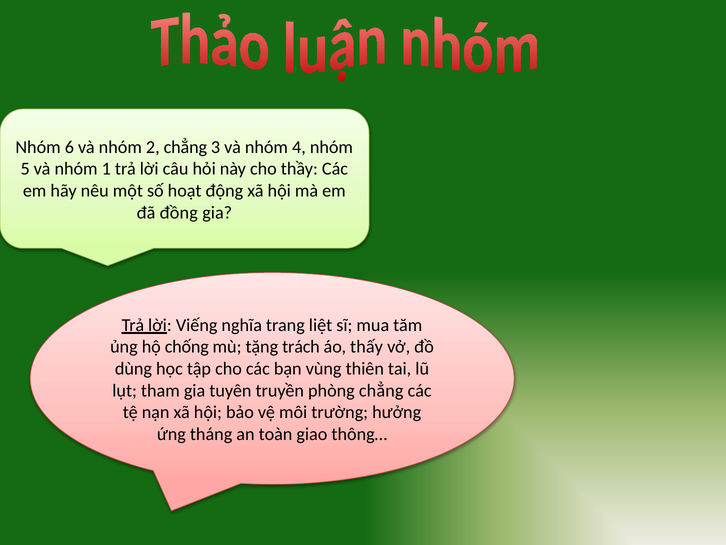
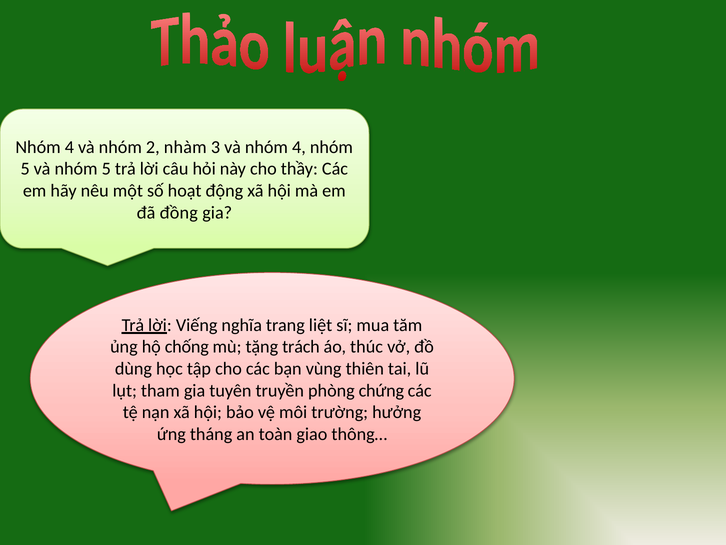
6: 6 -> 4 (69, 147)
2 chẳng: chẳng -> nhàm (185, 147)
và nhóm 1: 1 -> 5 (106, 169)
thấy: thấy -> thúc (367, 347)
phòng chẳng: chẳng -> chứng (381, 390)
